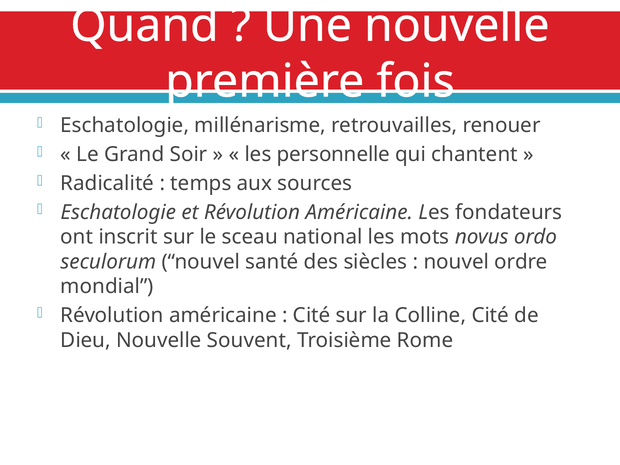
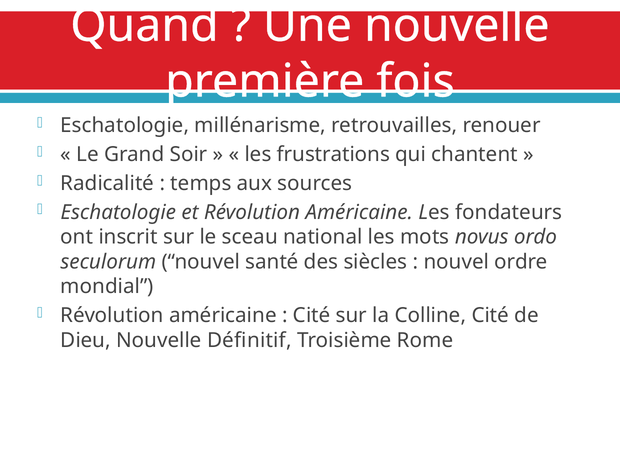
personnelle: personnelle -> frustrations (333, 154)
Souvent: Souvent -> Définitif (249, 340)
